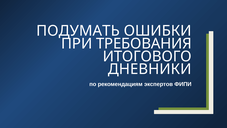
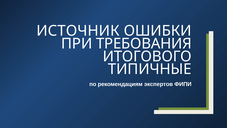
ПОДУМАТЬ: ПОДУМАТЬ -> ИСТОЧНИК (78, 31)
ДНЕВНИКИ: ДНЕВНИКИ -> ТИПИЧНЫЕ (150, 69)
